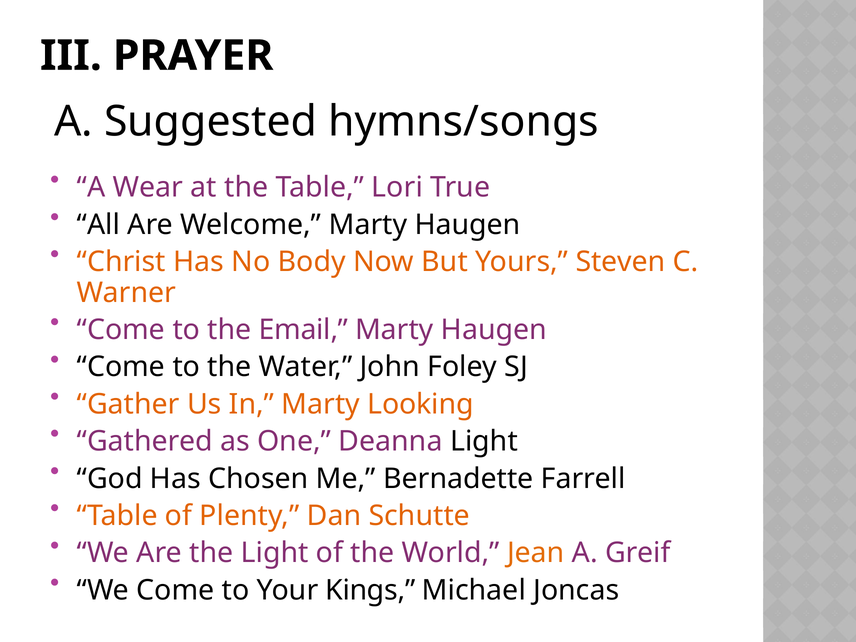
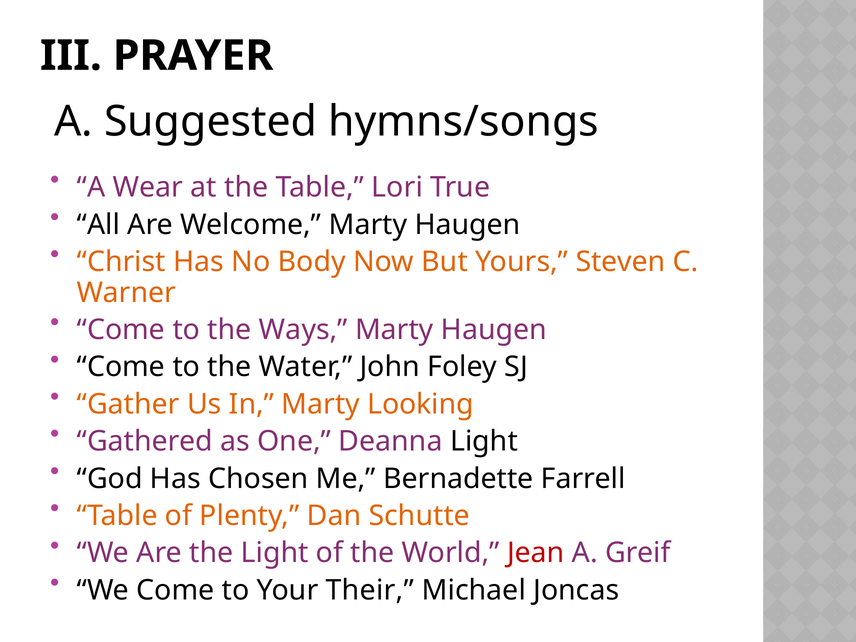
Email: Email -> Ways (303, 330)
Jean colour: orange -> red (536, 553)
Kings: Kings -> Their (370, 590)
